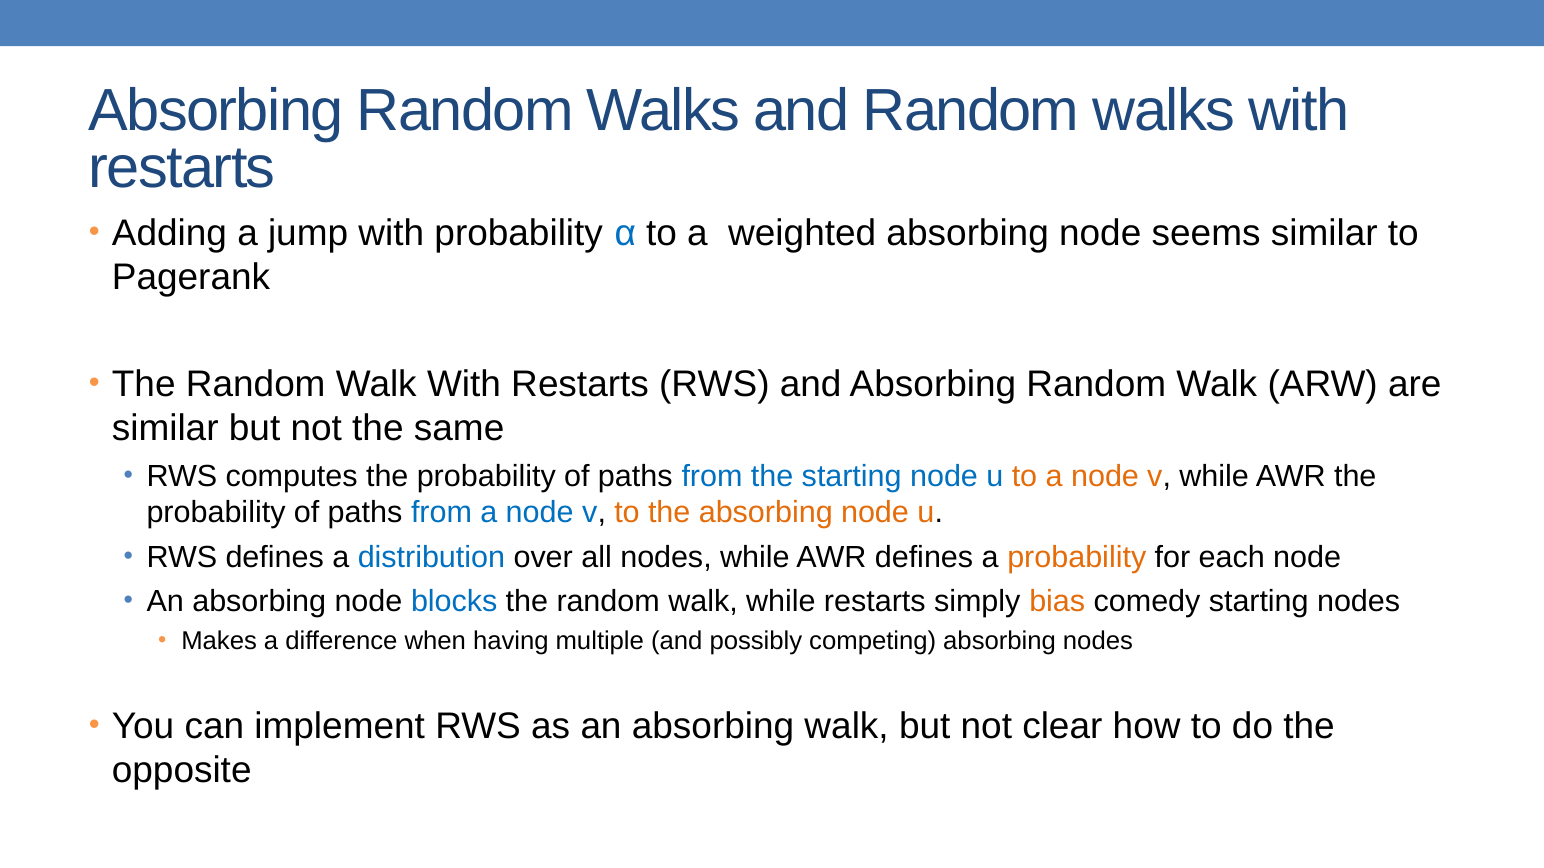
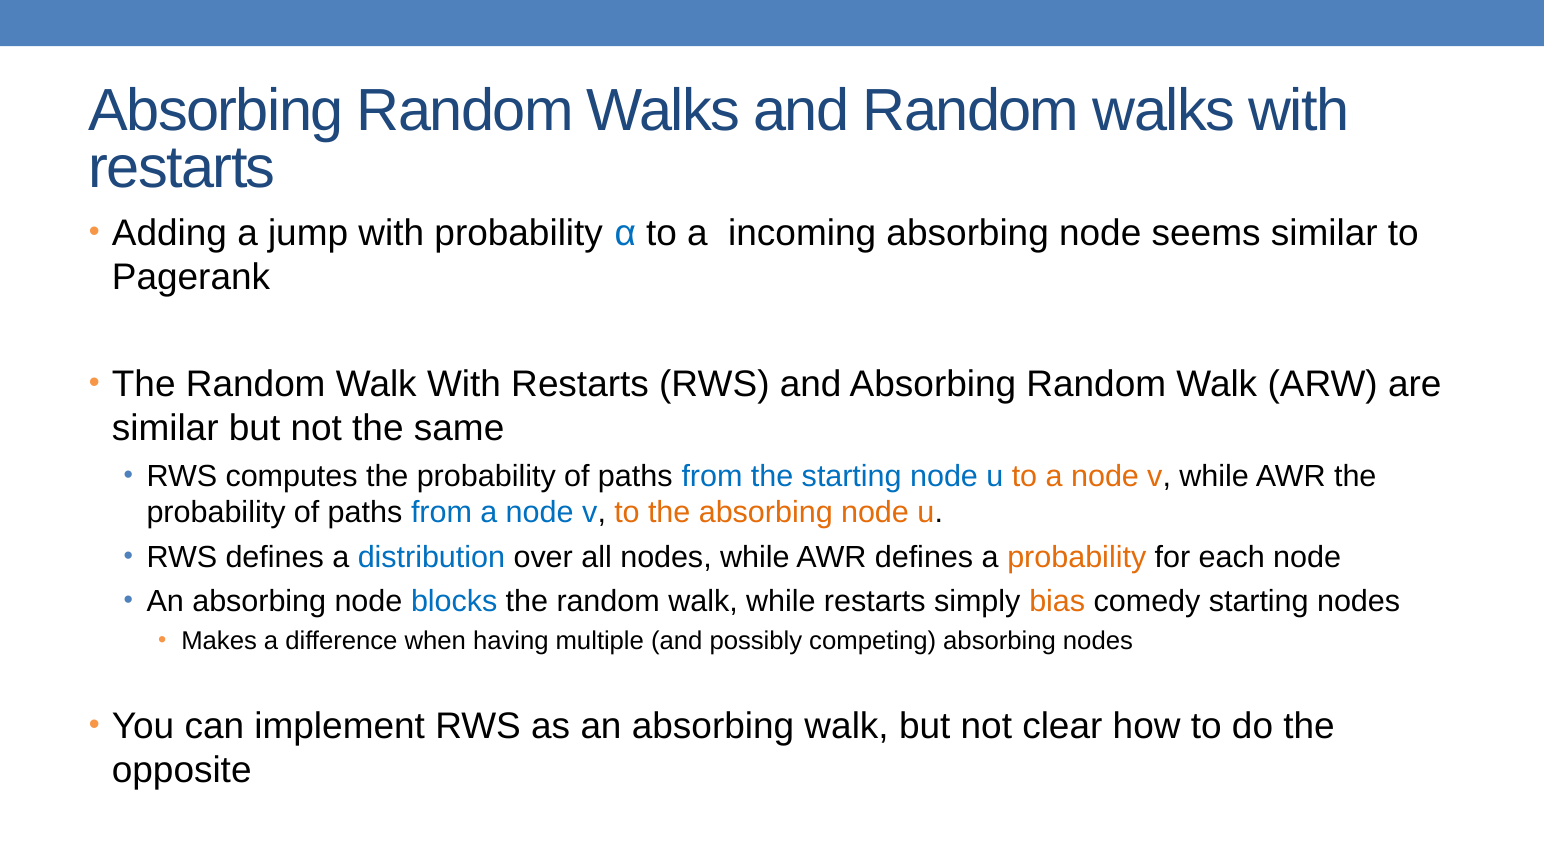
weighted: weighted -> incoming (802, 233)
